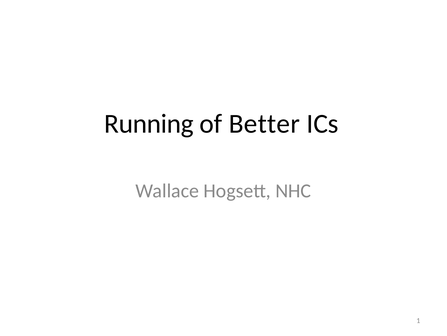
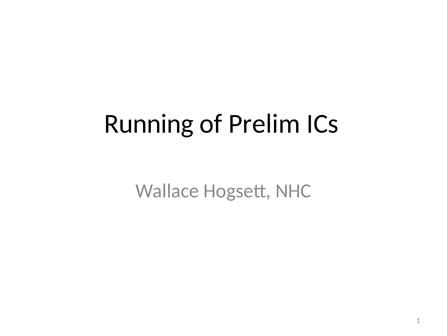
Better: Better -> Prelim (264, 124)
